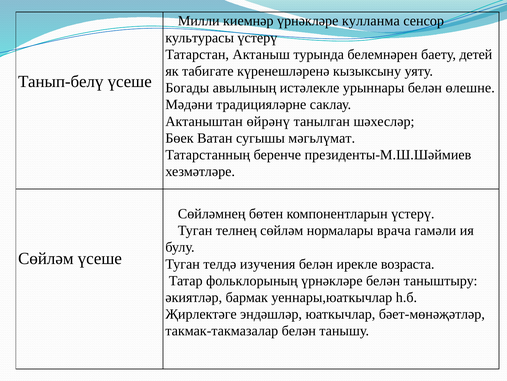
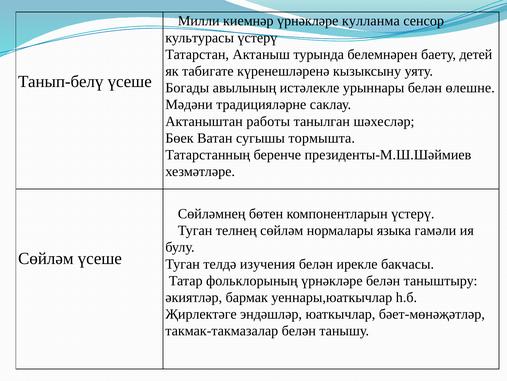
өйрәнү: өйрәнү -> работы (268, 121)
мәгьлүмат: мәгьлүмат -> тормышта (322, 138)
врача: врача -> языка (394, 230)
возраста: возраста -> бакчасы (408, 264)
